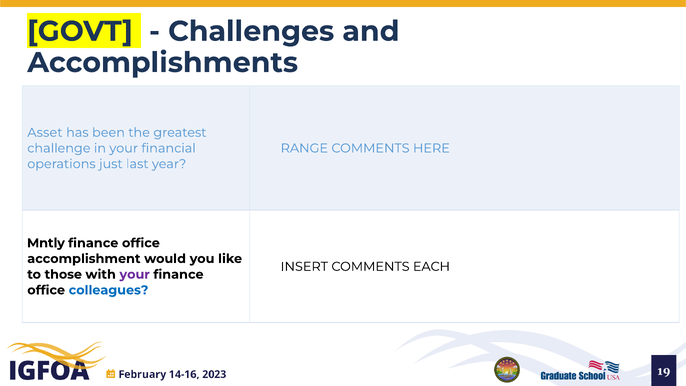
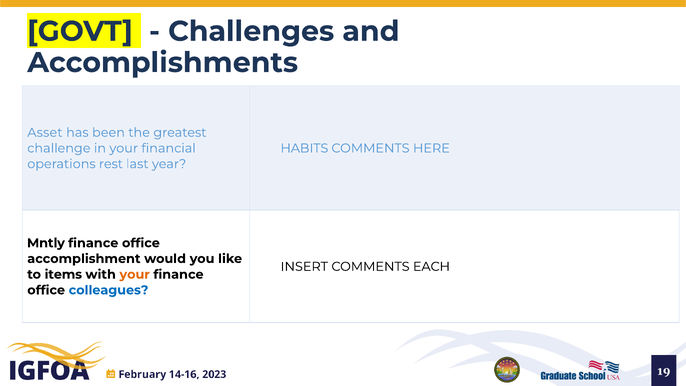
RANGE: RANGE -> HABITS (304, 148)
just: just -> rest (111, 164)
those: those -> items (63, 274)
your colour: purple -> orange (135, 274)
